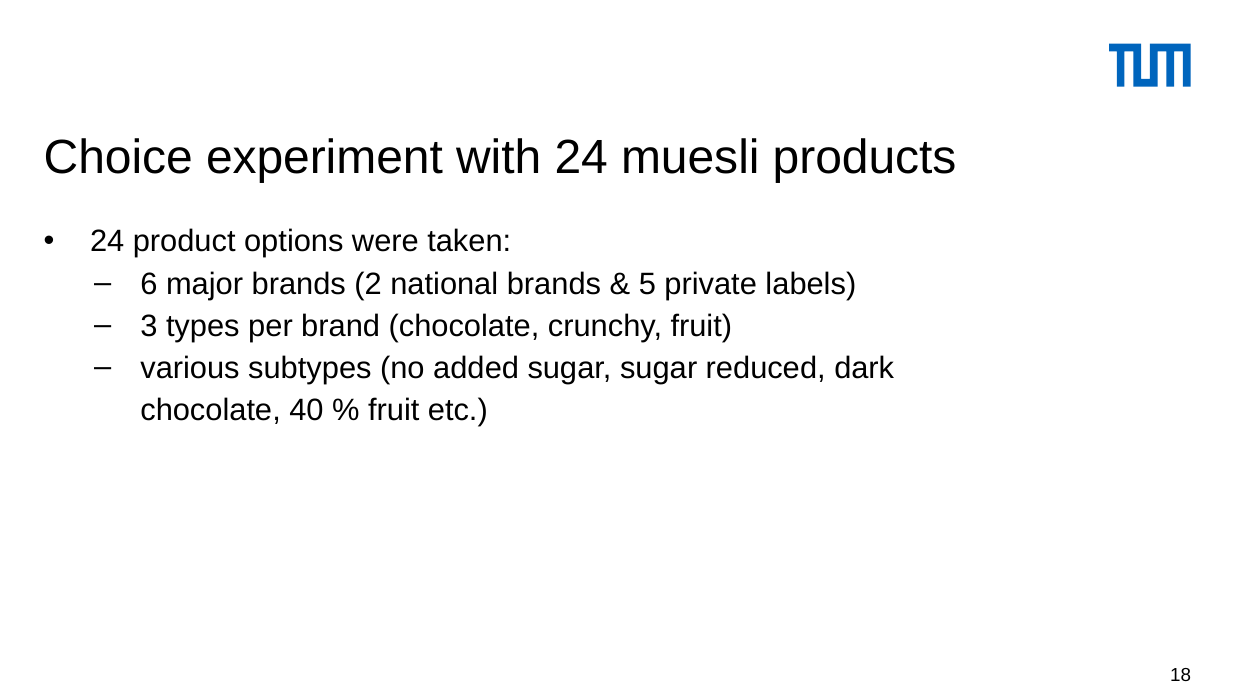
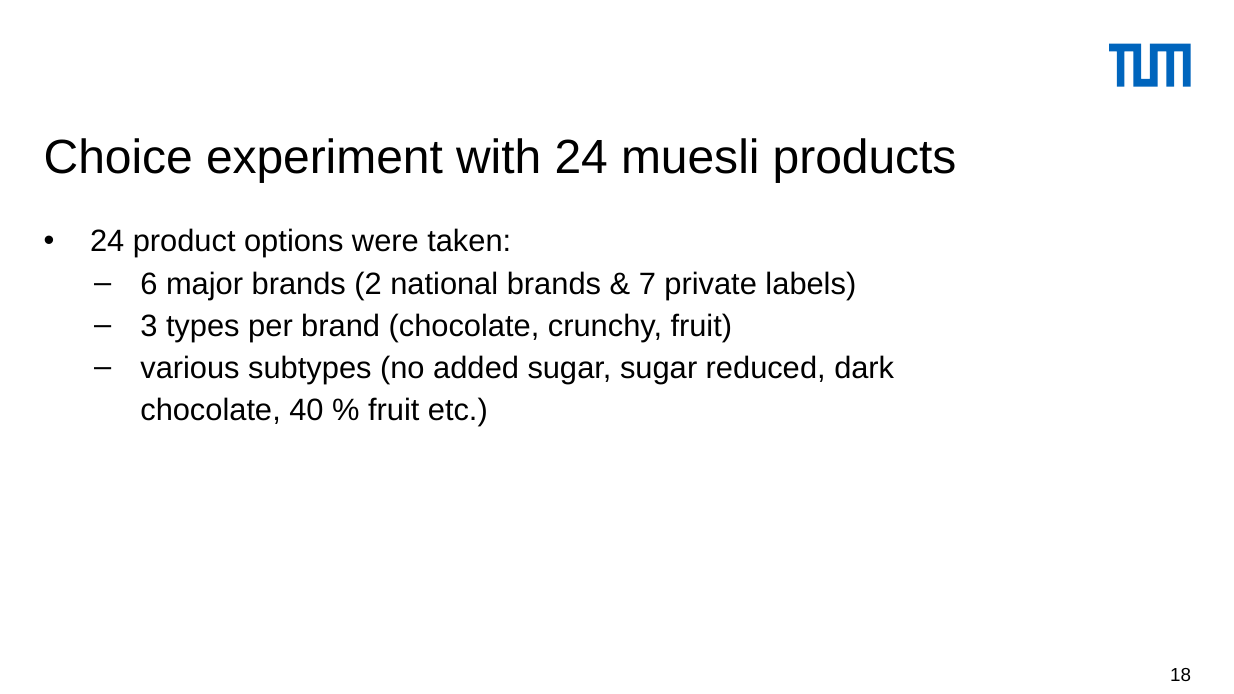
5: 5 -> 7 (647, 284)
